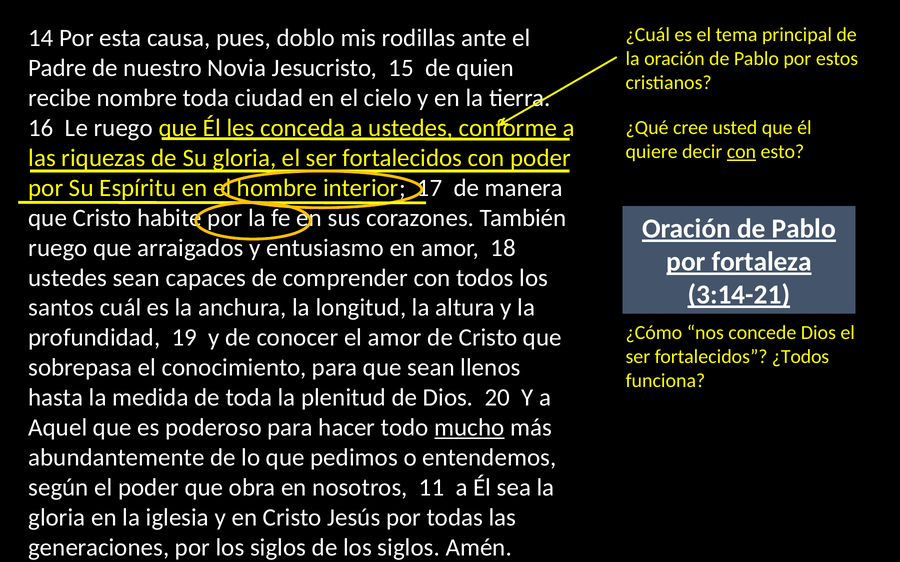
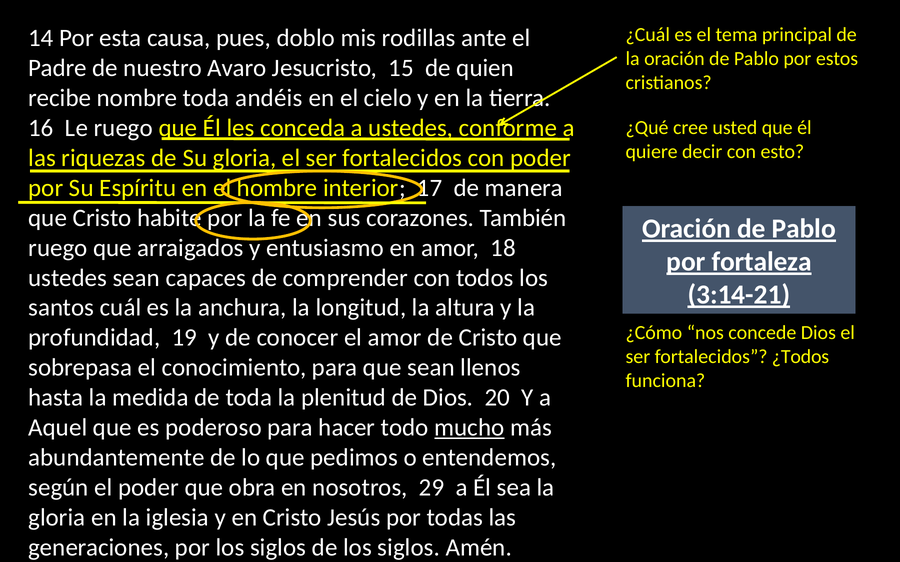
Novia: Novia -> Avaro (237, 68)
ciudad: ciudad -> andéis (269, 98)
con underline: present -> none (741, 152)
11: 11 -> 29 (432, 488)
